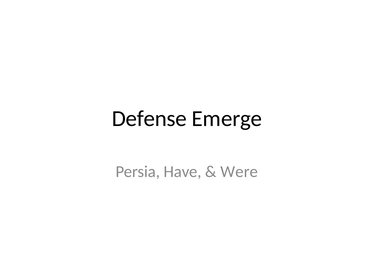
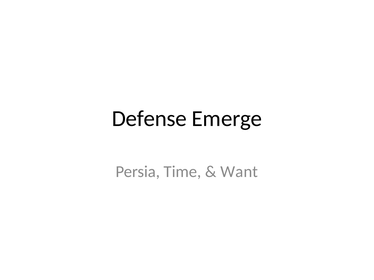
Have: Have -> Time (183, 172)
Were: Were -> Want (239, 172)
